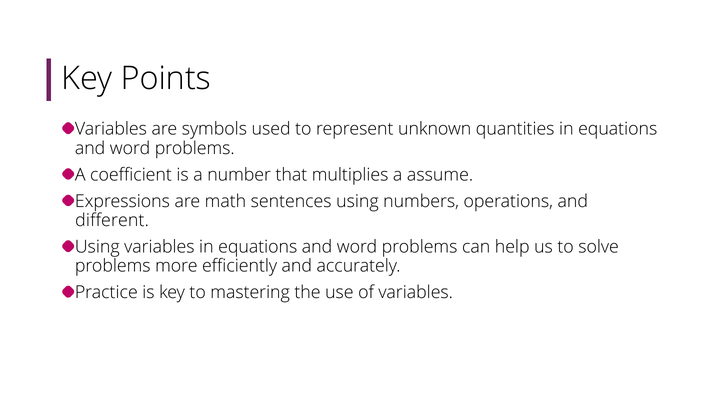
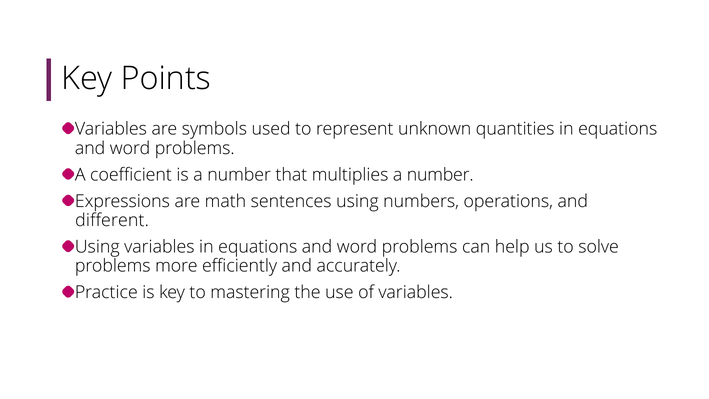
multiplies a assume: assume -> number (440, 175)
